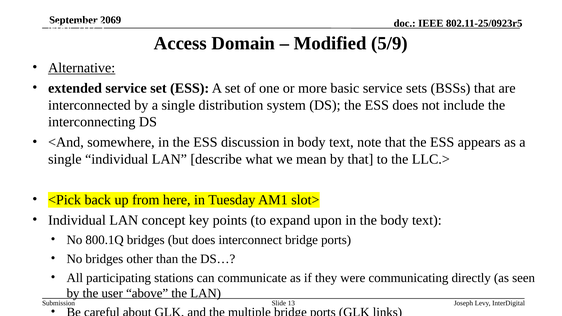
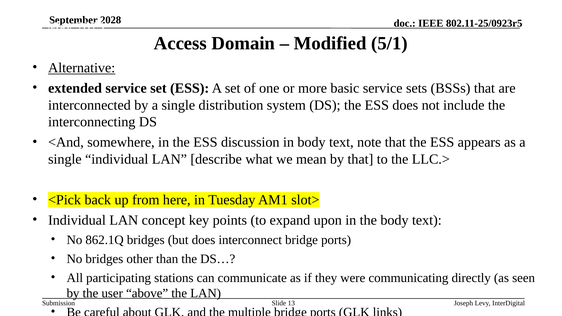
2069: 2069 -> 2028 (111, 20)
5/9: 5/9 -> 5/1 (389, 43)
800.1Q: 800.1Q -> 862.1Q (105, 240)
